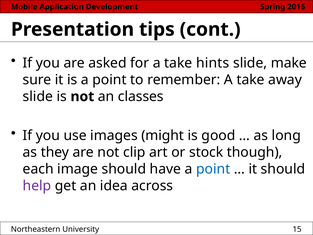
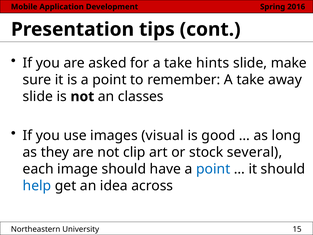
might: might -> visual (163, 135)
though: though -> several (255, 152)
help colour: purple -> blue (37, 186)
